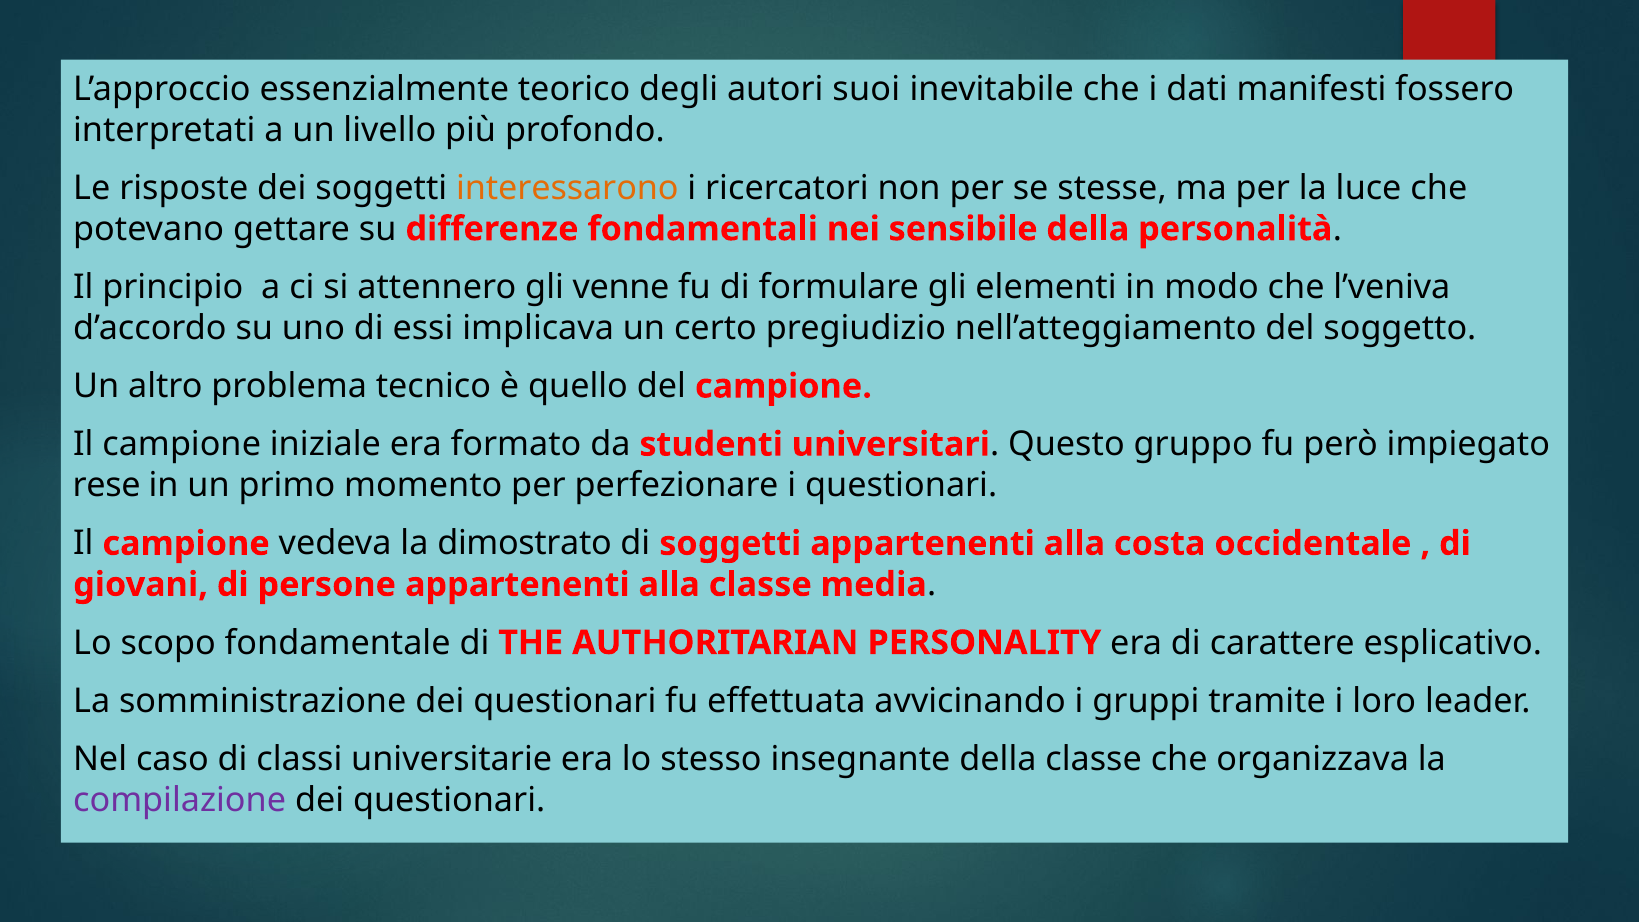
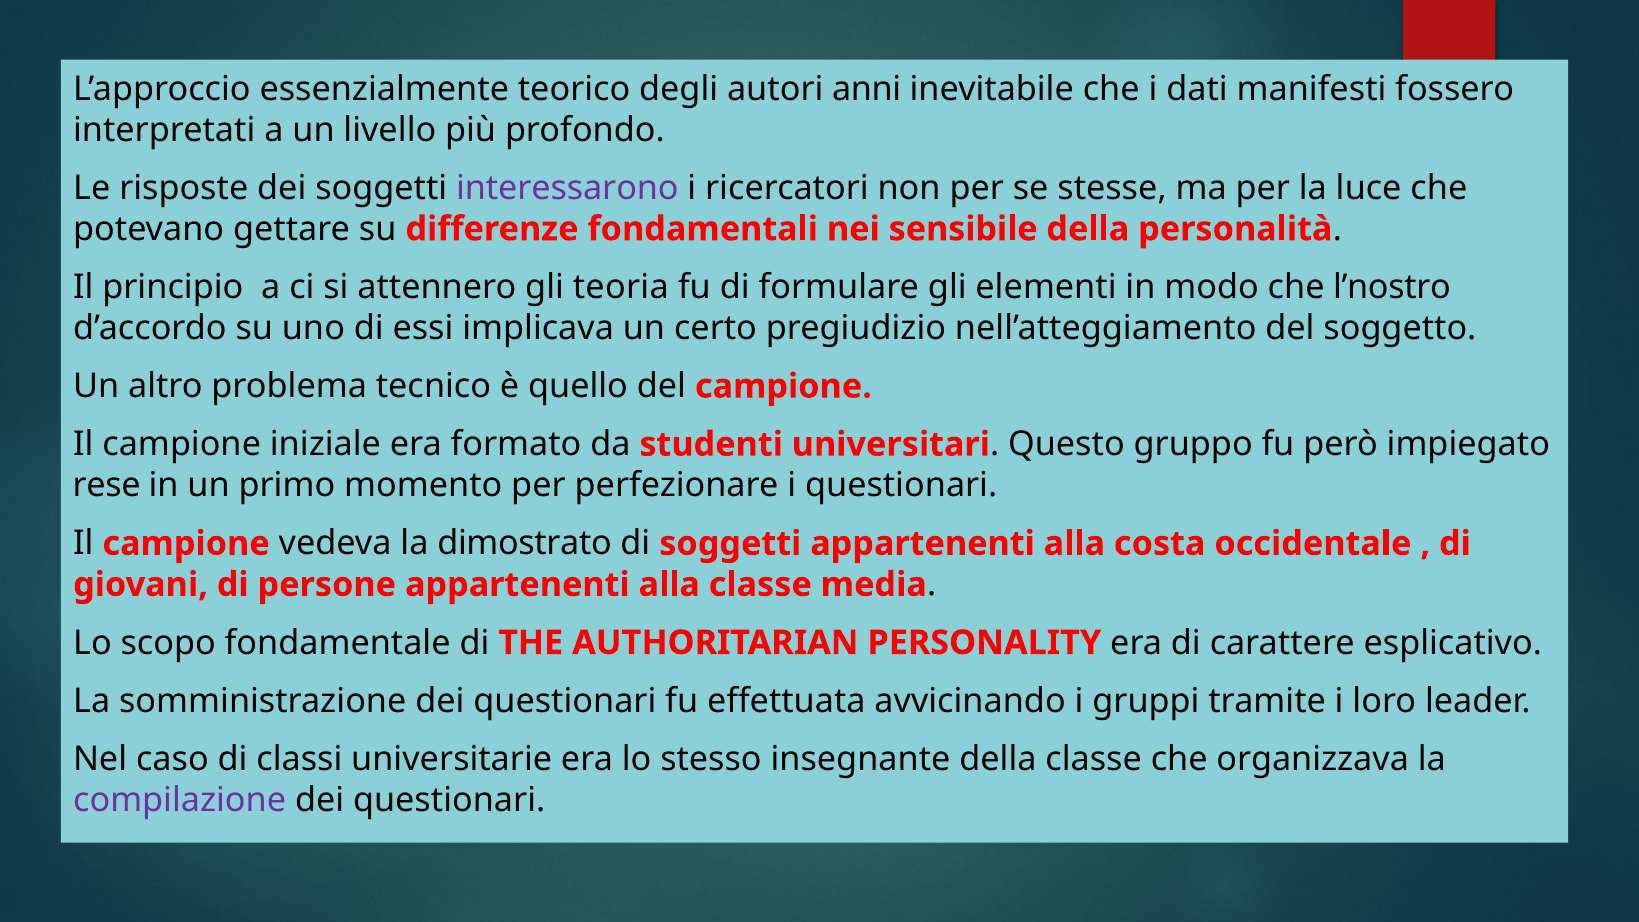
suoi: suoi -> anni (867, 89)
interessarono colour: orange -> purple (567, 188)
venne: venne -> teoria (621, 287)
l’veniva: l’veniva -> l’nostro (1392, 287)
